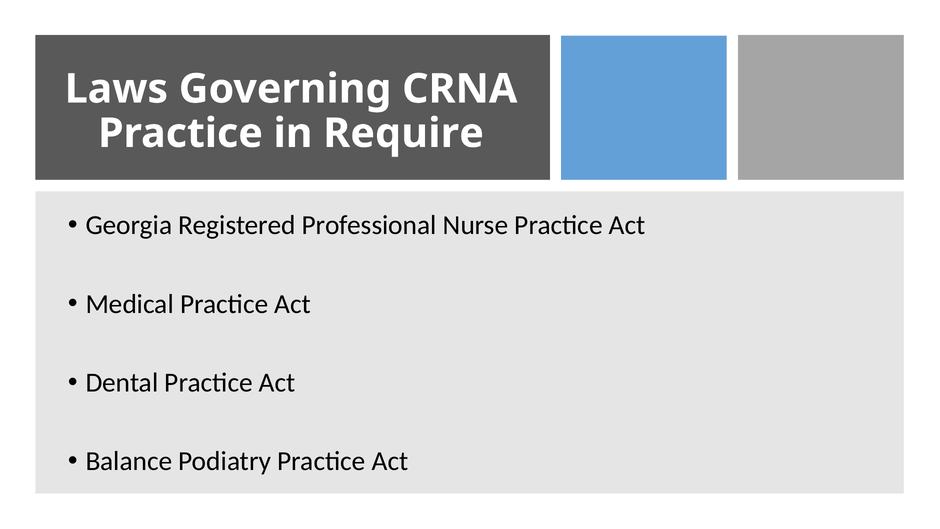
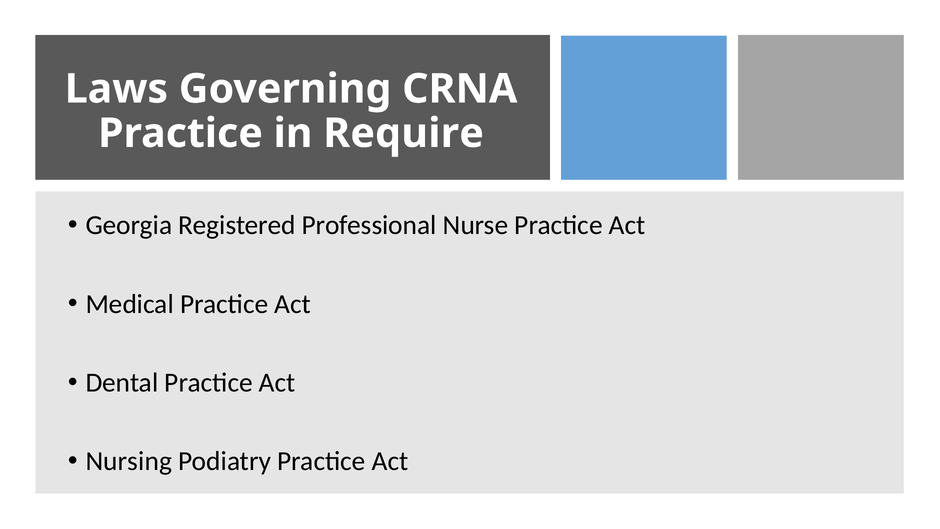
Balance: Balance -> Nursing (129, 461)
